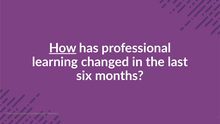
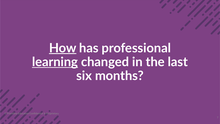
learning underline: none -> present (55, 62)
